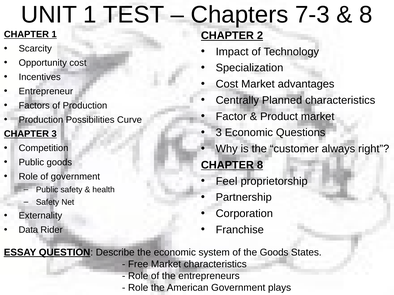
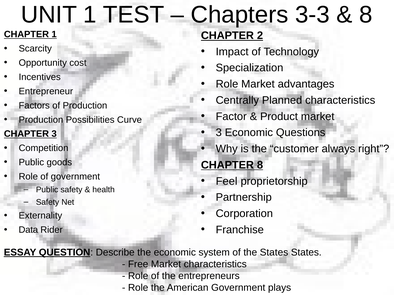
7-3: 7-3 -> 3-3 (312, 15)
Cost: Cost -> Role (227, 84)
the Goods: Goods -> States (274, 253)
